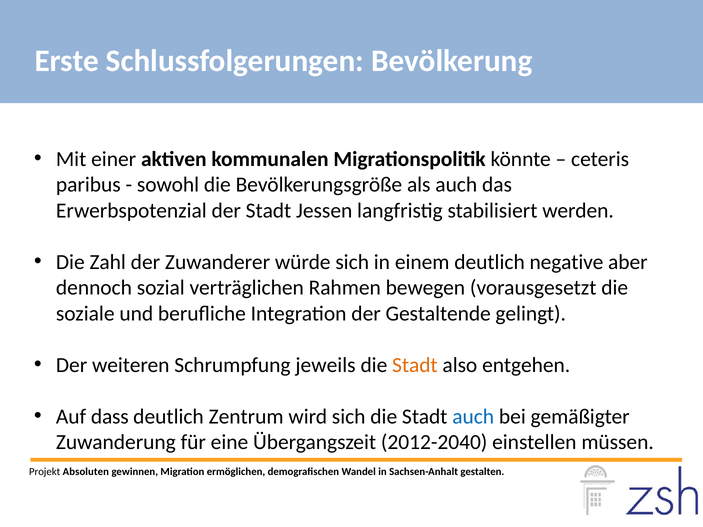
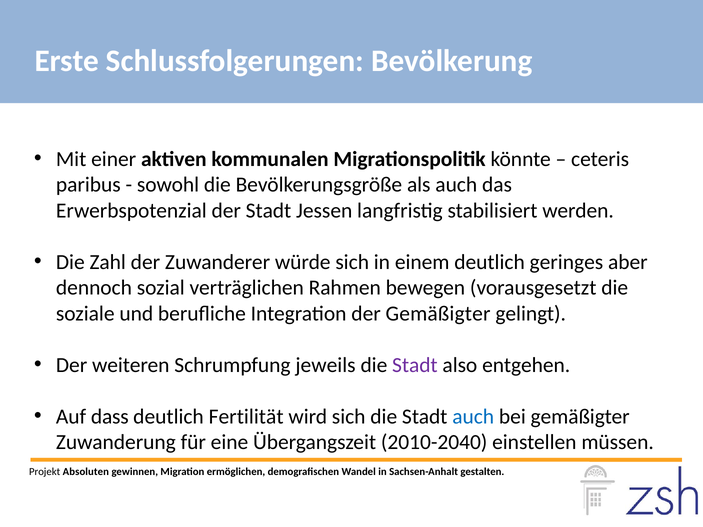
negative: negative -> geringes (566, 262)
der Gestaltende: Gestaltende -> Gemäßigter (438, 314)
Stadt colour: orange -> purple (415, 365)
Zentrum: Zentrum -> Fertilität (246, 417)
2012-2040: 2012-2040 -> 2010-2040 (434, 442)
